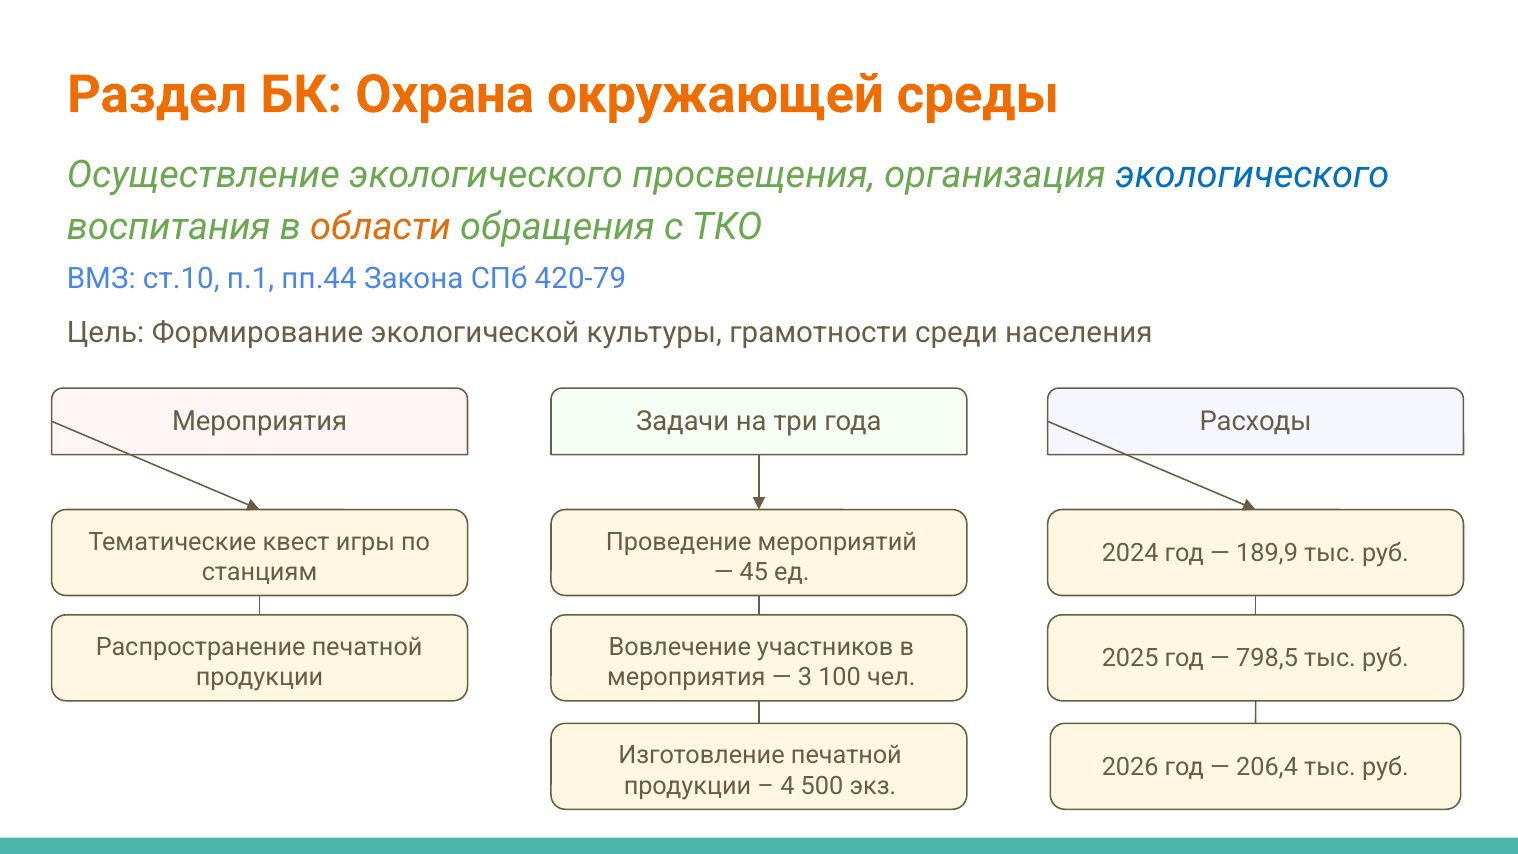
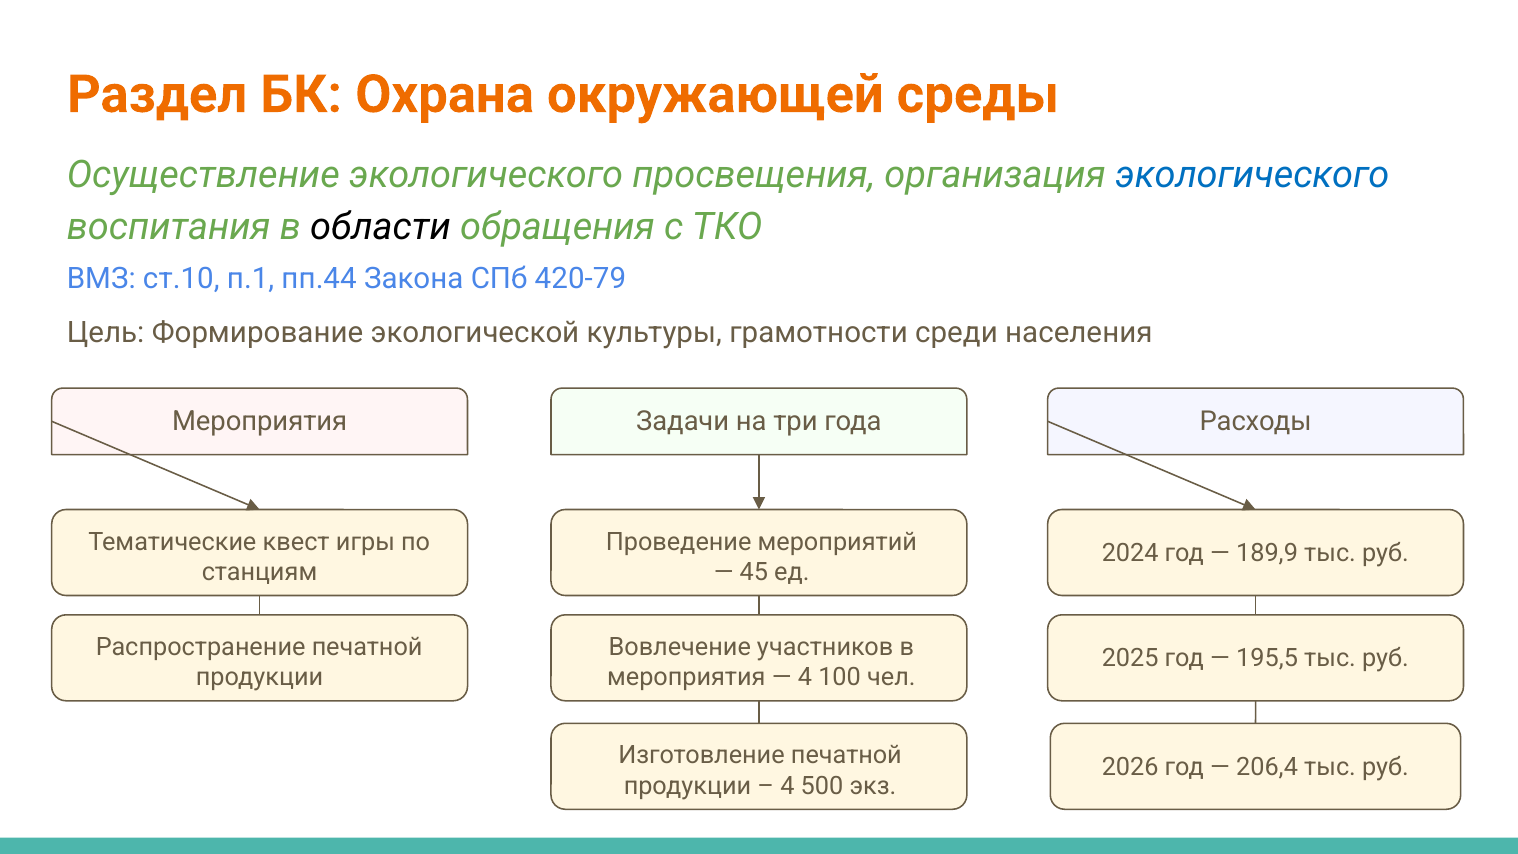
области colour: orange -> black (381, 227)
798,5: 798,5 -> 195,5 (1267, 658)
3: 3 -> 4 (805, 677)
